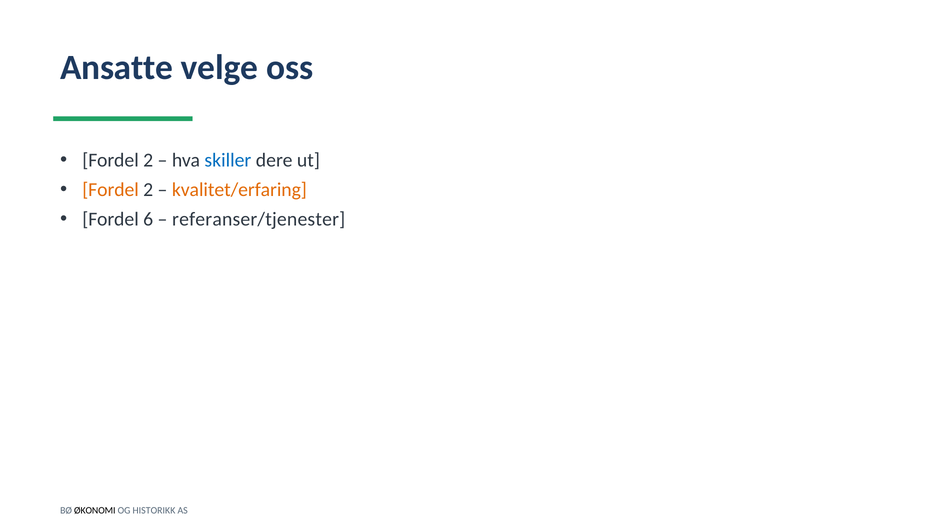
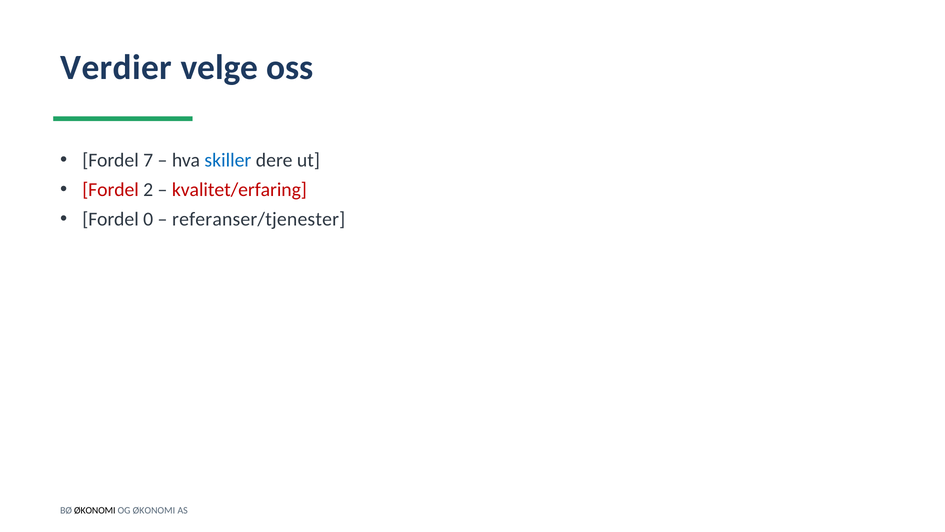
Ansatte: Ansatte -> Verdier (116, 67)
2: 2 -> 7 (148, 160)
Fordel colour: orange -> red (111, 190)
kvalitet/erfaring colour: orange -> red (239, 190)
6: 6 -> 0 (148, 219)
OG HISTORIKK: HISTORIKK -> ØKONOMI (154, 510)
